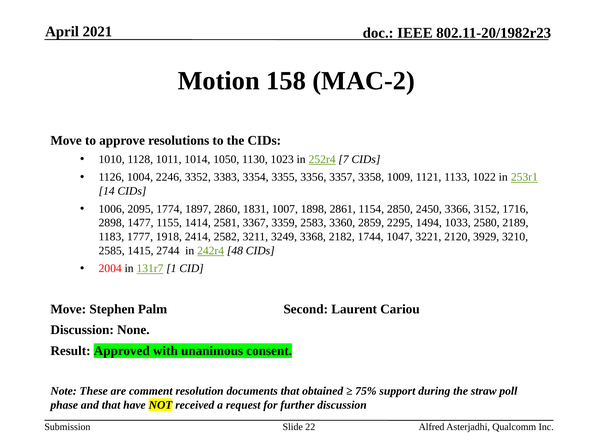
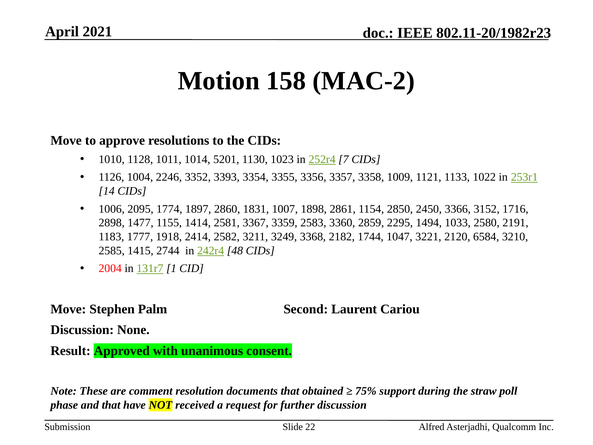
1050: 1050 -> 5201 (226, 159)
3383: 3383 -> 3393 (227, 177)
2189: 2189 -> 2191 (515, 223)
3929: 3929 -> 6584 (486, 237)
